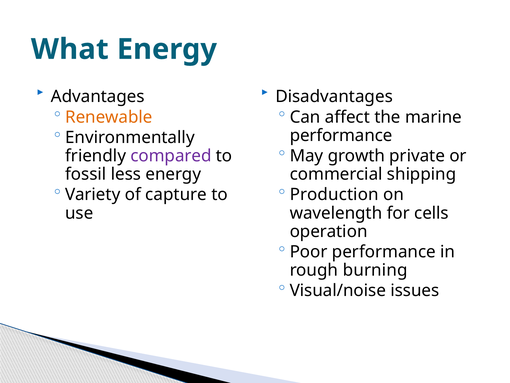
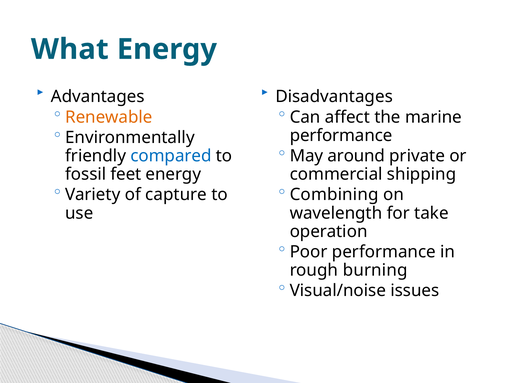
growth: growth -> around (356, 156)
compared colour: purple -> blue (171, 156)
less: less -> feet (126, 174)
Production: Production -> Combining (334, 194)
cells: cells -> take (431, 213)
